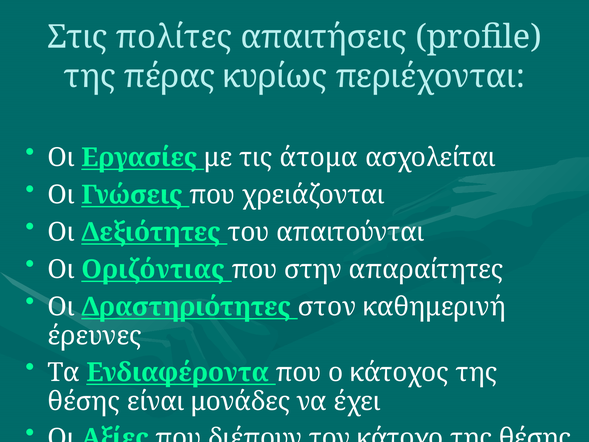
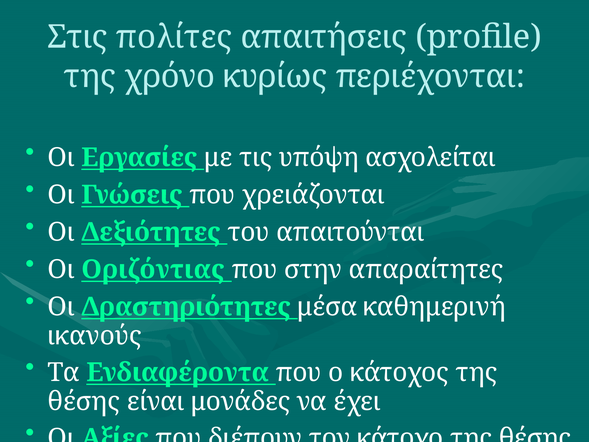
πέρας: πέρας -> χρόνο (170, 76)
άτομα: άτομα -> υπόψη (319, 157)
στον: στον -> μέσα (327, 307)
έρευνες: έρευνες -> ικανούς (95, 336)
